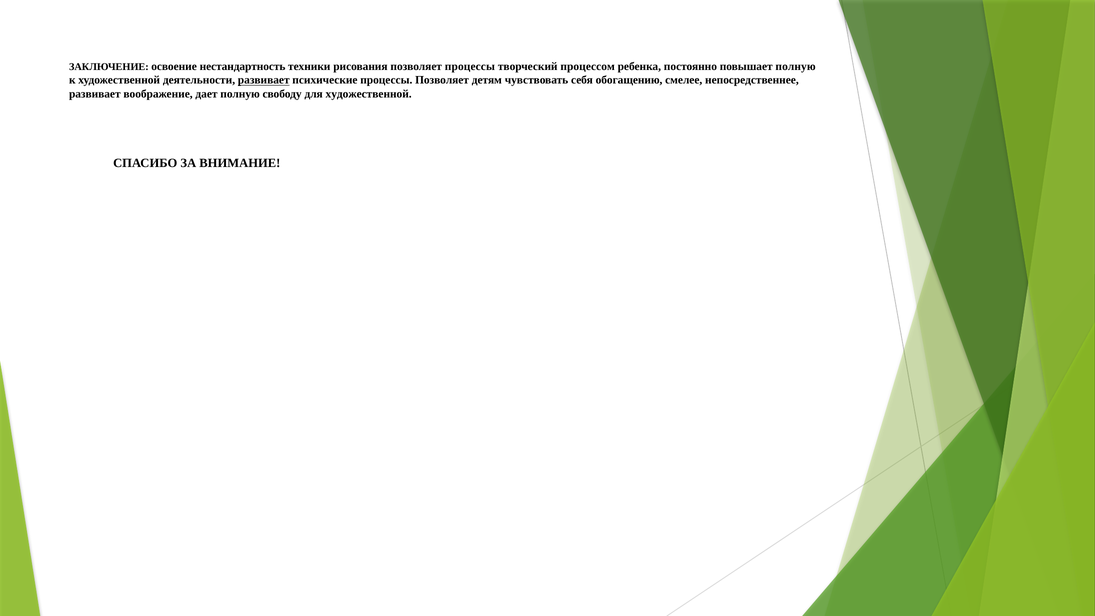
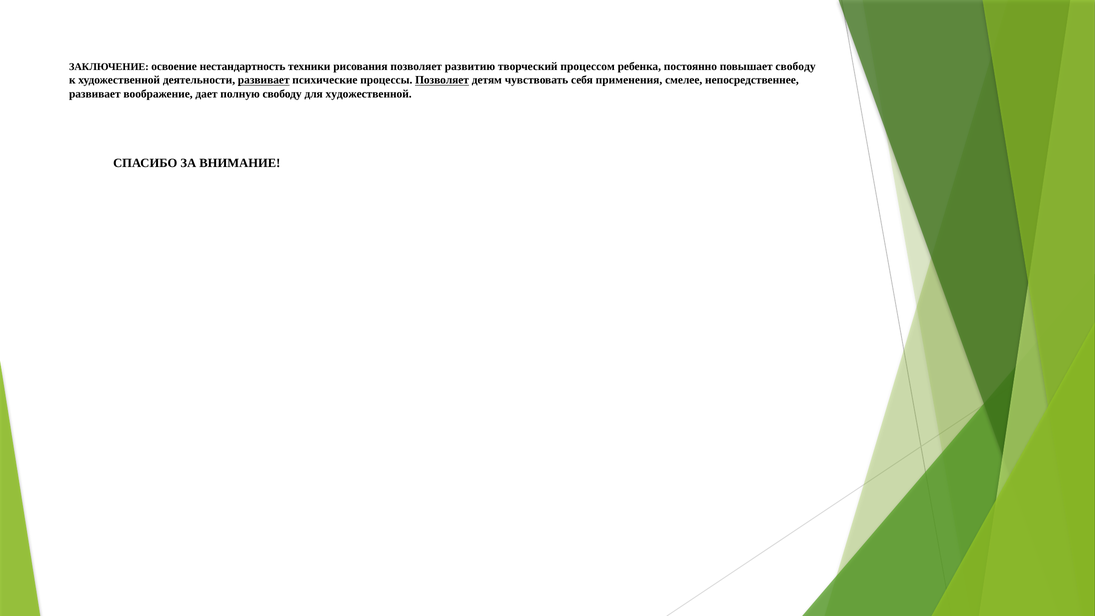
позволяет процессы: процессы -> развитию (470, 66)
повышает полную: полную -> свободу (796, 66)
Позволяет underline: none -> present (442, 80)
обогащению: обогащению -> применения (629, 80)
